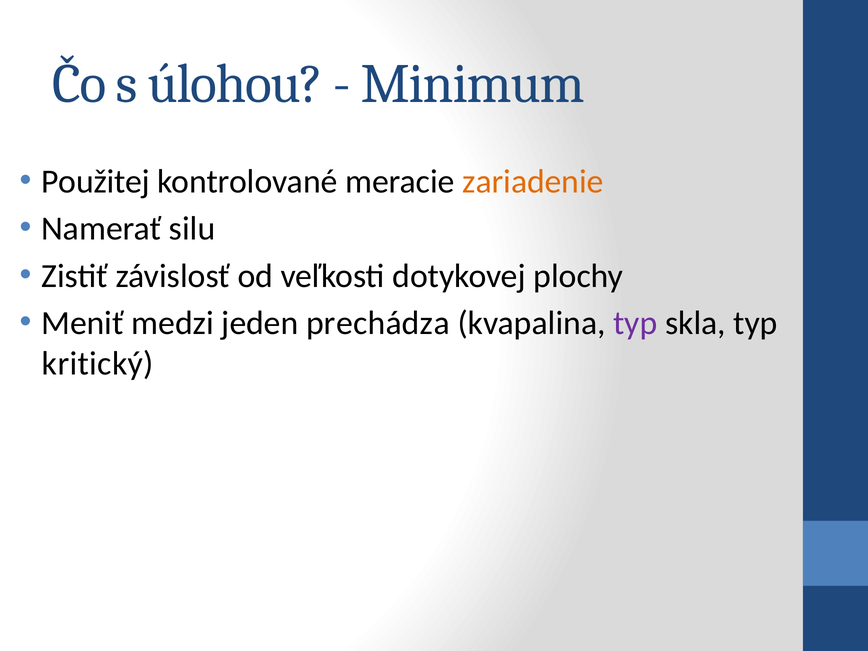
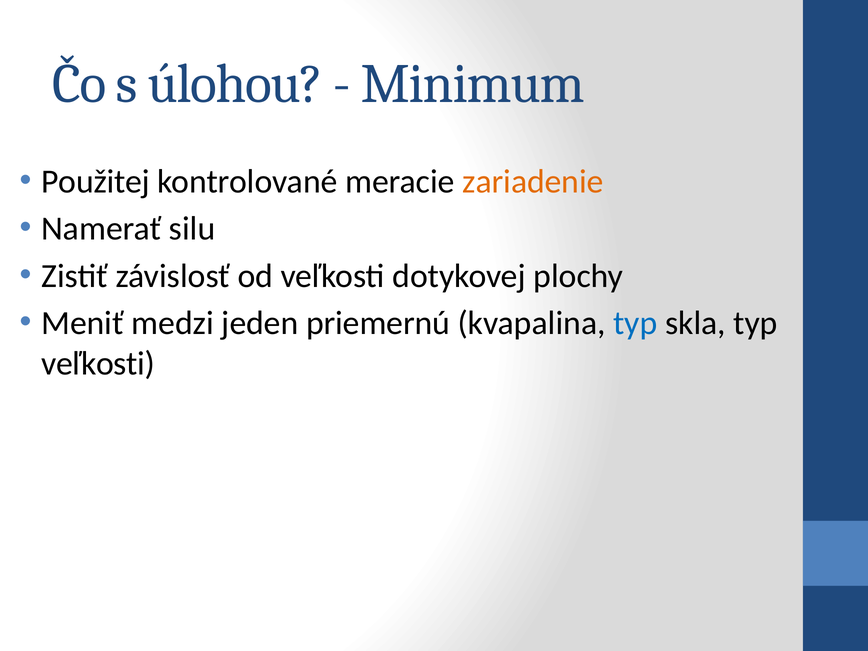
prechádza: prechádza -> priemernú (378, 323)
typ colour: purple -> blue (635, 323)
kritický: kritický -> veľkosti (98, 363)
